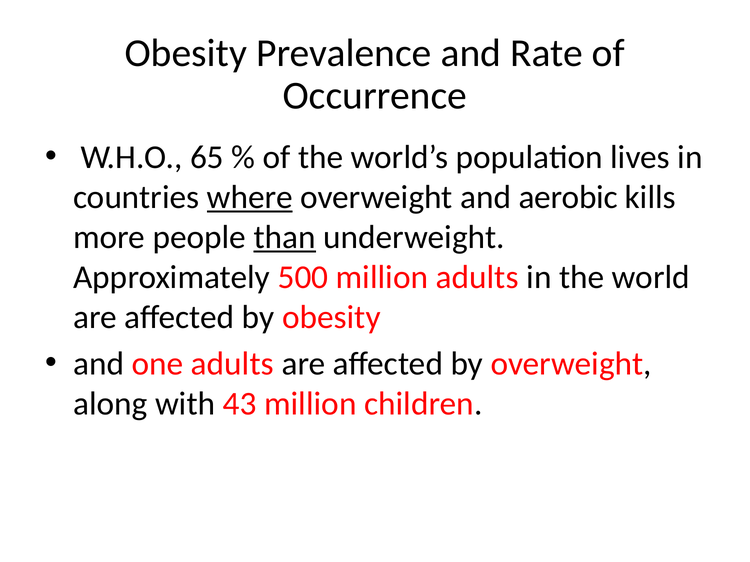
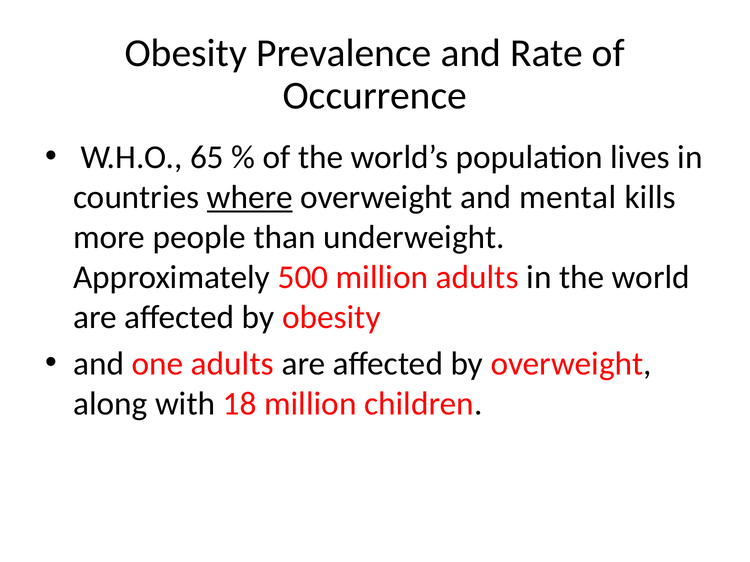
aerobic: aerobic -> mental (568, 197)
than underline: present -> none (285, 237)
43: 43 -> 18 (240, 404)
